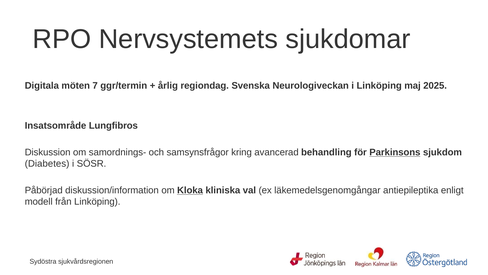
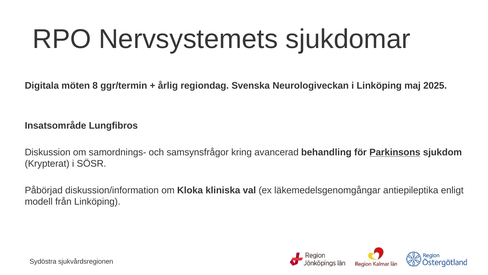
7: 7 -> 8 (95, 86)
Diabetes: Diabetes -> Krypterat (47, 164)
Kloka underline: present -> none (190, 190)
